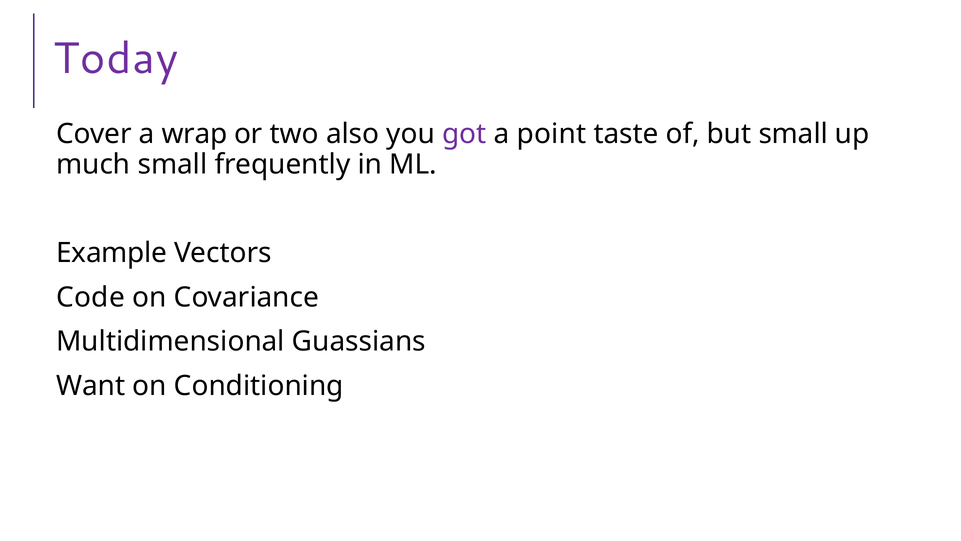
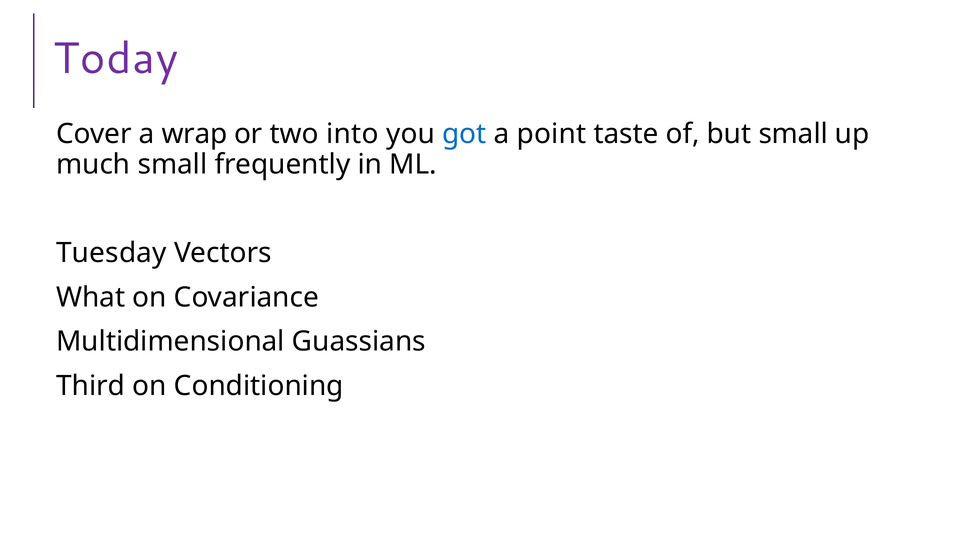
also: also -> into (352, 134)
got colour: purple -> blue (464, 134)
Example: Example -> Tuesday (111, 253)
Code: Code -> What (91, 297)
Want: Want -> Third (91, 386)
